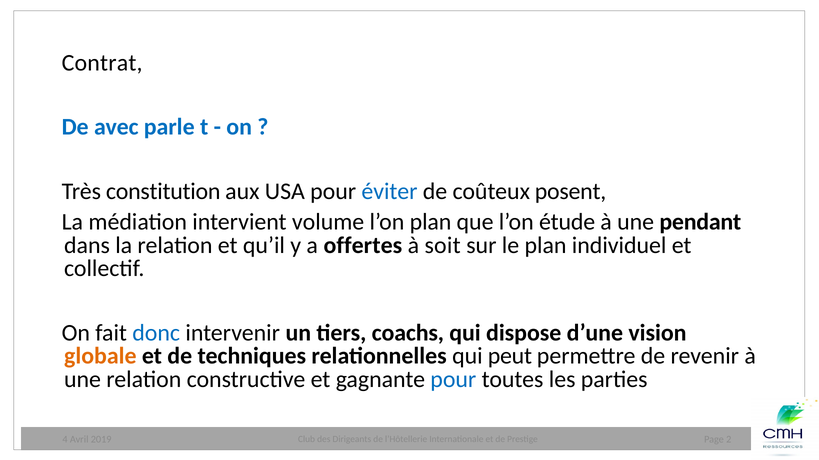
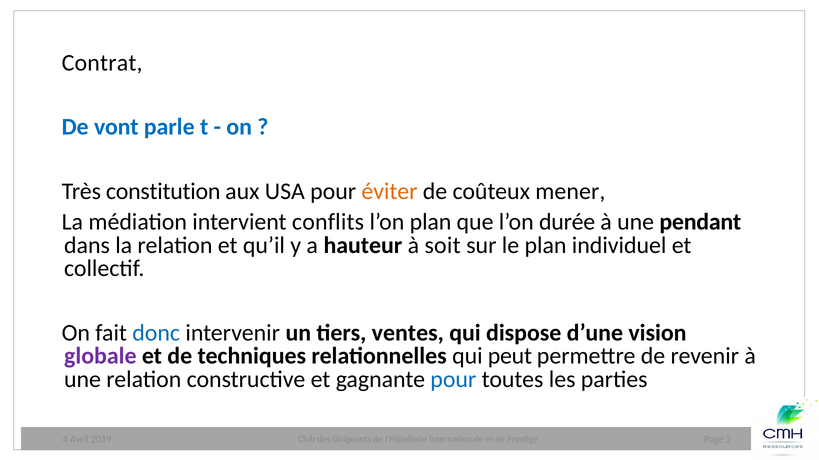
avec: avec -> vont (116, 127)
éviter colour: blue -> orange (389, 192)
posent: posent -> mener (570, 192)
volume: volume -> conflits (328, 222)
étude: étude -> durée (567, 222)
offertes: offertes -> hauteur (363, 246)
coachs: coachs -> ventes (408, 333)
globale colour: orange -> purple (100, 357)
